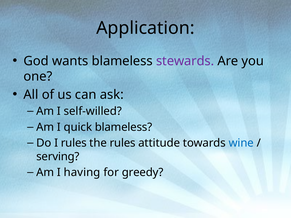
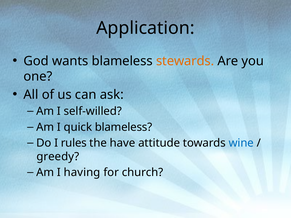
stewards colour: purple -> orange (185, 61)
the rules: rules -> have (123, 143)
serving: serving -> greedy (58, 157)
greedy: greedy -> church (143, 173)
